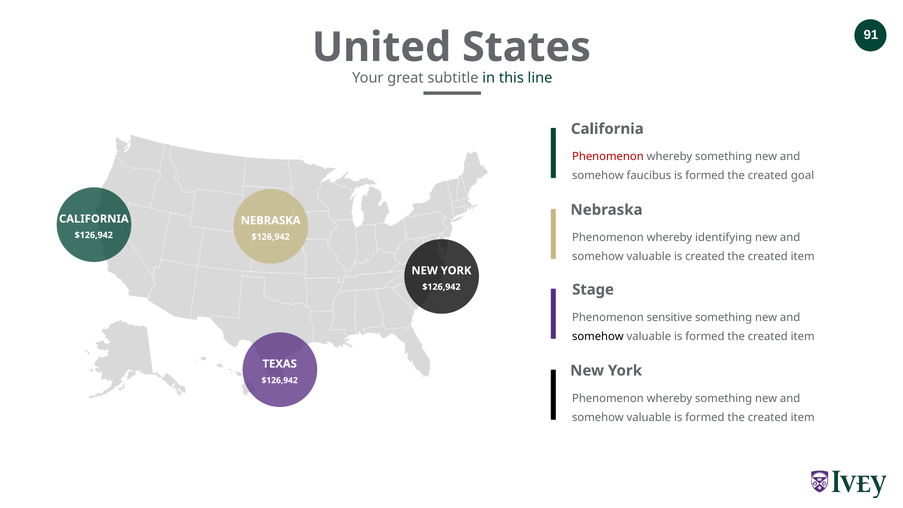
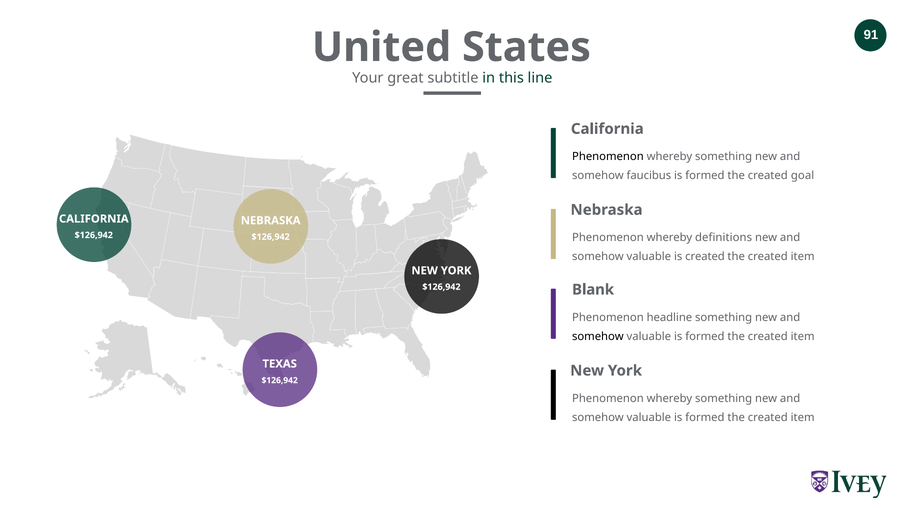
Phenomenon colour: red -> black (608, 157)
identifying: identifying -> definitions (724, 238)
Stage: Stage -> Blank (593, 290)
sensitive: sensitive -> headline (669, 317)
